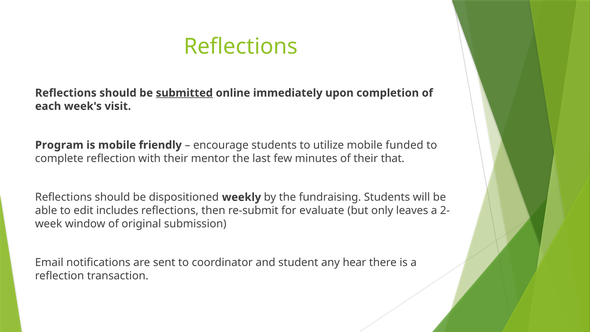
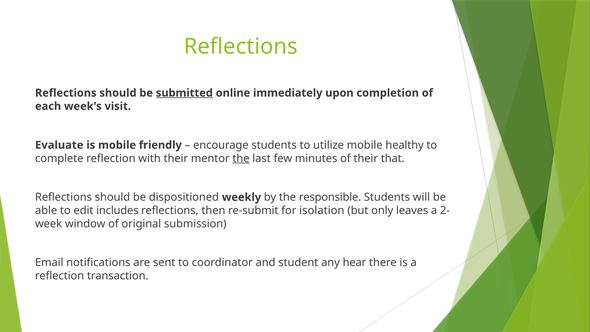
Program: Program -> Evaluate (59, 145)
funded: funded -> healthy (405, 145)
the underline: none -> present (241, 158)
fundraising: fundraising -> responsible (330, 197)
evaluate: evaluate -> isolation (322, 210)
